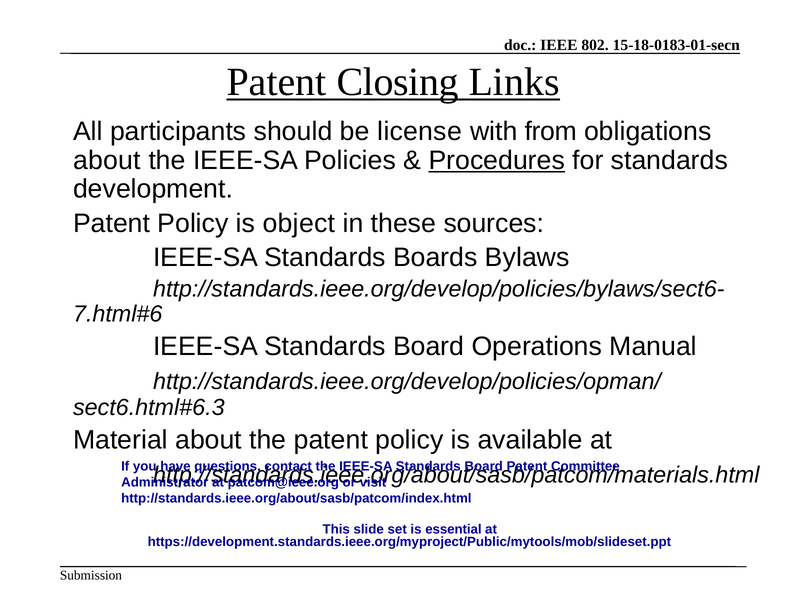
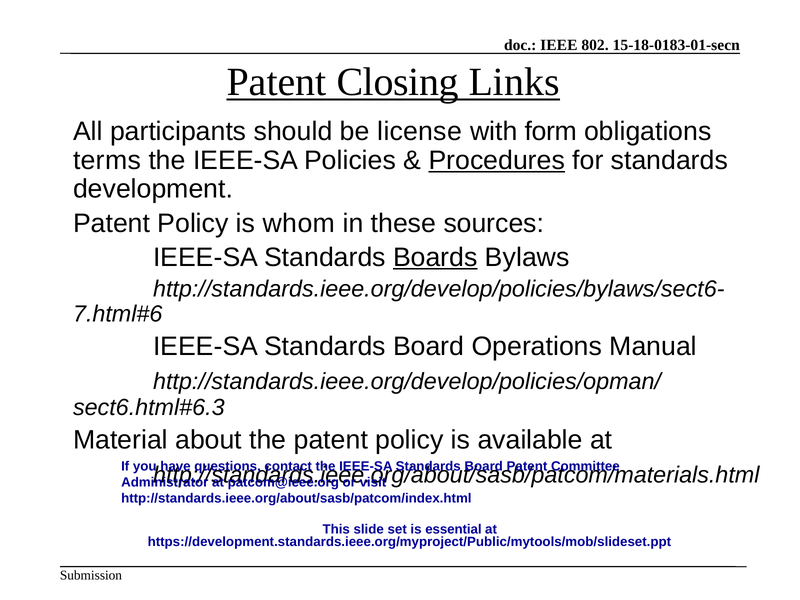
from: from -> form (551, 132)
about: about -> terms (107, 160)
object: object -> whom (299, 223)
Boards underline: none -> present (435, 257)
